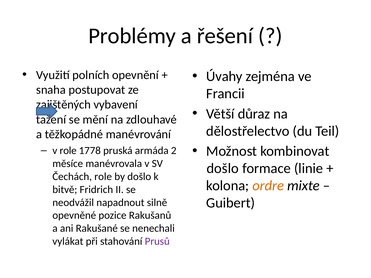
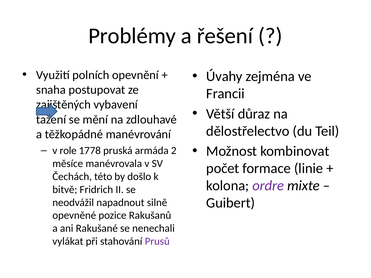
došlo: došlo -> počet (223, 169)
Čechách role: role -> této (103, 177)
ordre colour: orange -> purple (268, 186)
